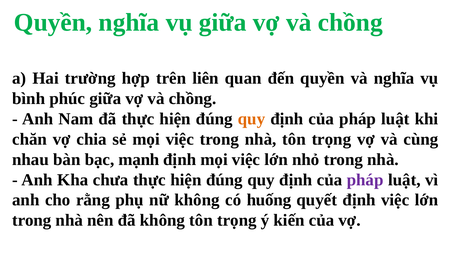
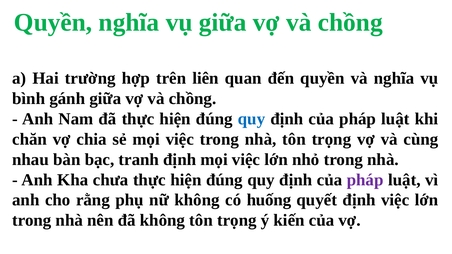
phúc: phúc -> gánh (67, 99)
quy colour: orange -> blue (252, 119)
mạnh: mạnh -> tranh (139, 160)
